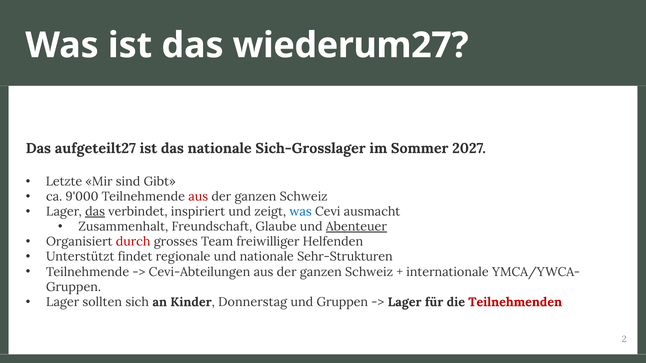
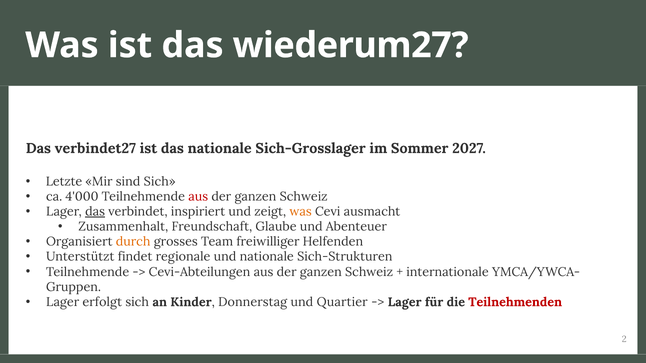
aufgeteilt27: aufgeteilt27 -> verbindet27 (95, 148)
sind Gibt: Gibt -> Sich (160, 182)
9'000: 9'000 -> 4'000 (82, 197)
was colour: blue -> orange (301, 212)
Abenteuer underline: present -> none (356, 227)
durch colour: red -> orange (133, 242)
Sehr-Strukturen: Sehr-Strukturen -> Sich-Strukturen (345, 257)
sollten: sollten -> erfolgt (102, 302)
und Gruppen: Gruppen -> Quartier (342, 302)
